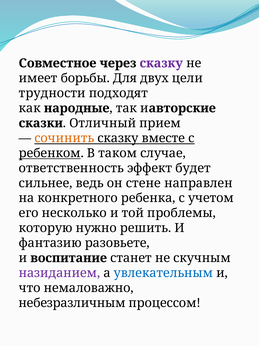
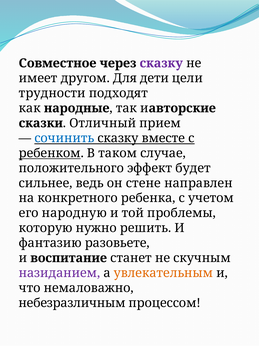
борьбы: борьбы -> другом (85, 78)
двух: двух -> дети (154, 78)
сочинить colour: orange -> blue (64, 138)
ответственность: ответственность -> положительного (71, 168)
несколько: несколько -> народную (74, 213)
увлекательным colour: blue -> orange (163, 272)
